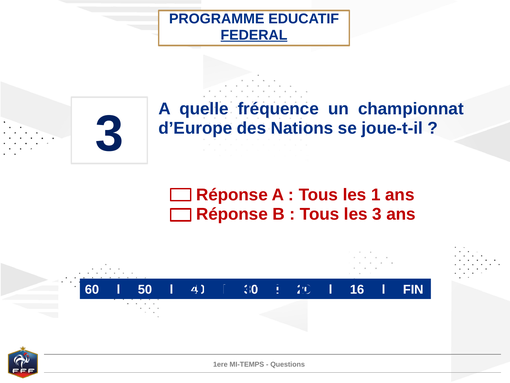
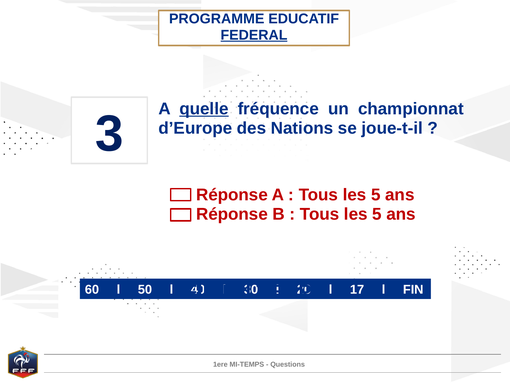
quelle underline: none -> present (204, 109)
1: 1 -> 5 (376, 195)
3: 3 -> 5 (377, 214)
16: 16 -> 17 (357, 289)
